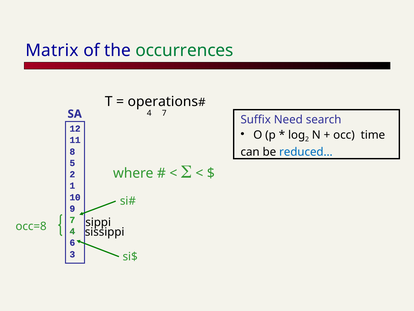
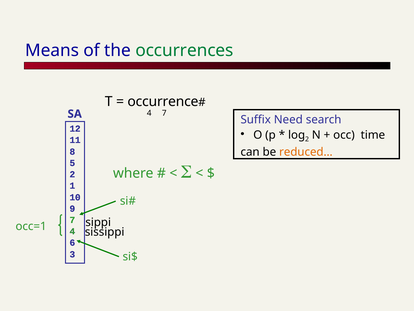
Matrix: Matrix -> Means (52, 50)
operations: operations -> occurrence (163, 101)
reduced… colour: blue -> orange (306, 152)
occ=8: occ=8 -> occ=1 (31, 226)
